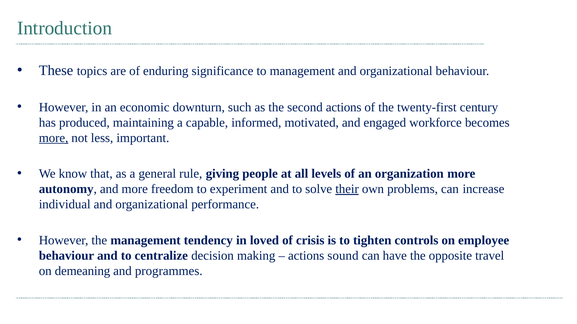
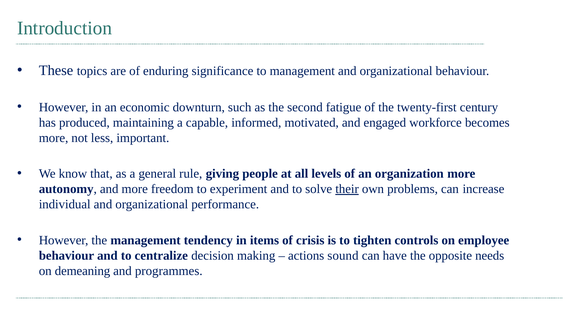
second actions: actions -> fatigue (344, 107)
more underline: present -> none (54, 138)
loved: loved -> items (264, 241)
travel: travel -> needs (490, 256)
